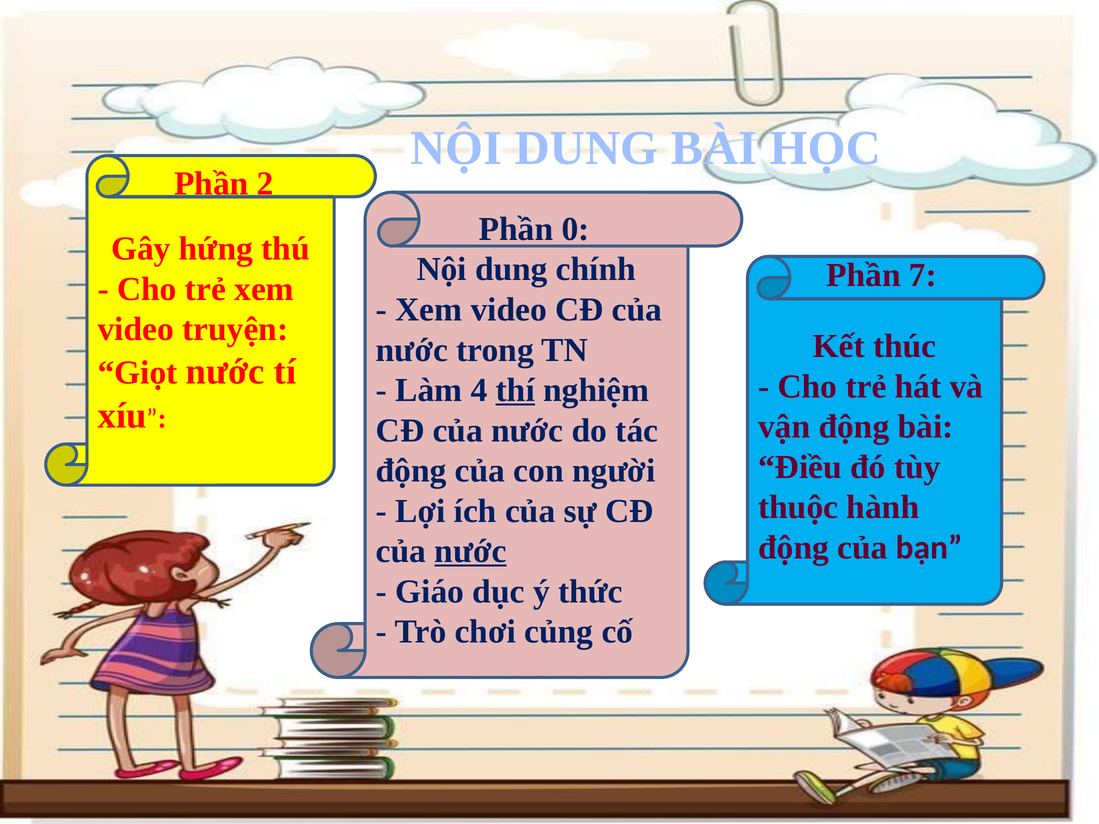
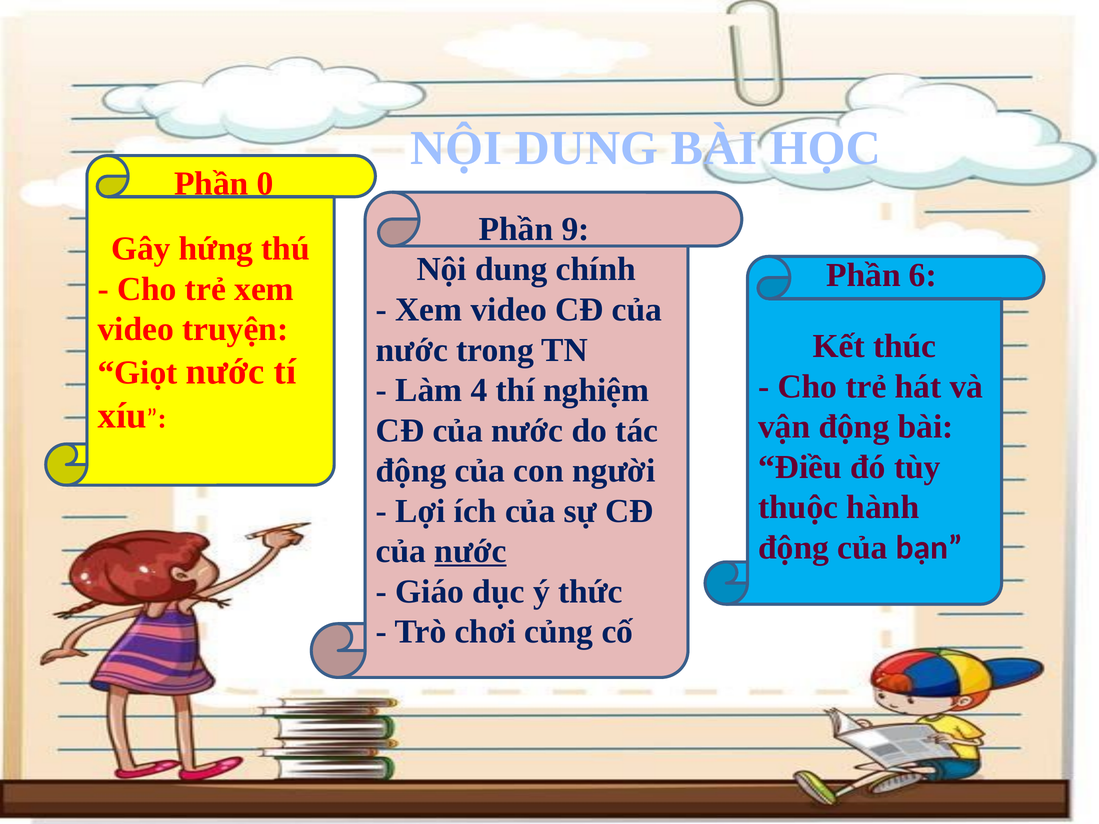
2: 2 -> 0 (265, 184)
0: 0 -> 9 (576, 229)
7: 7 -> 6 (923, 275)
thí underline: present -> none (515, 390)
